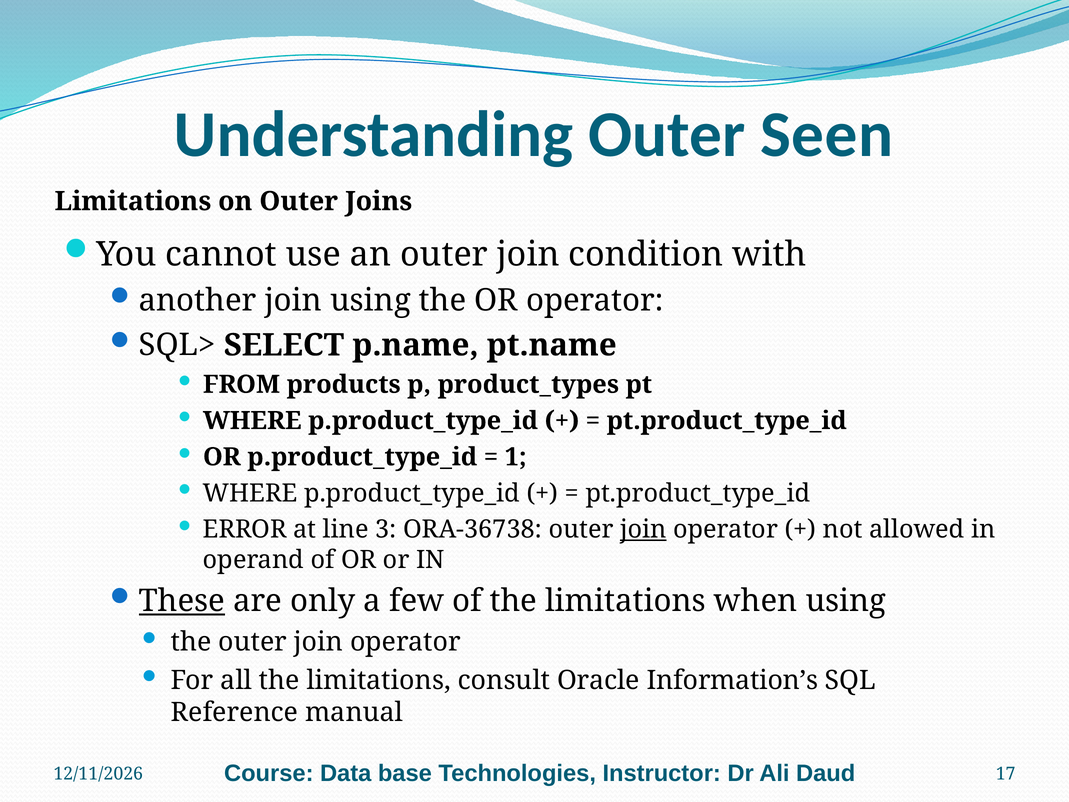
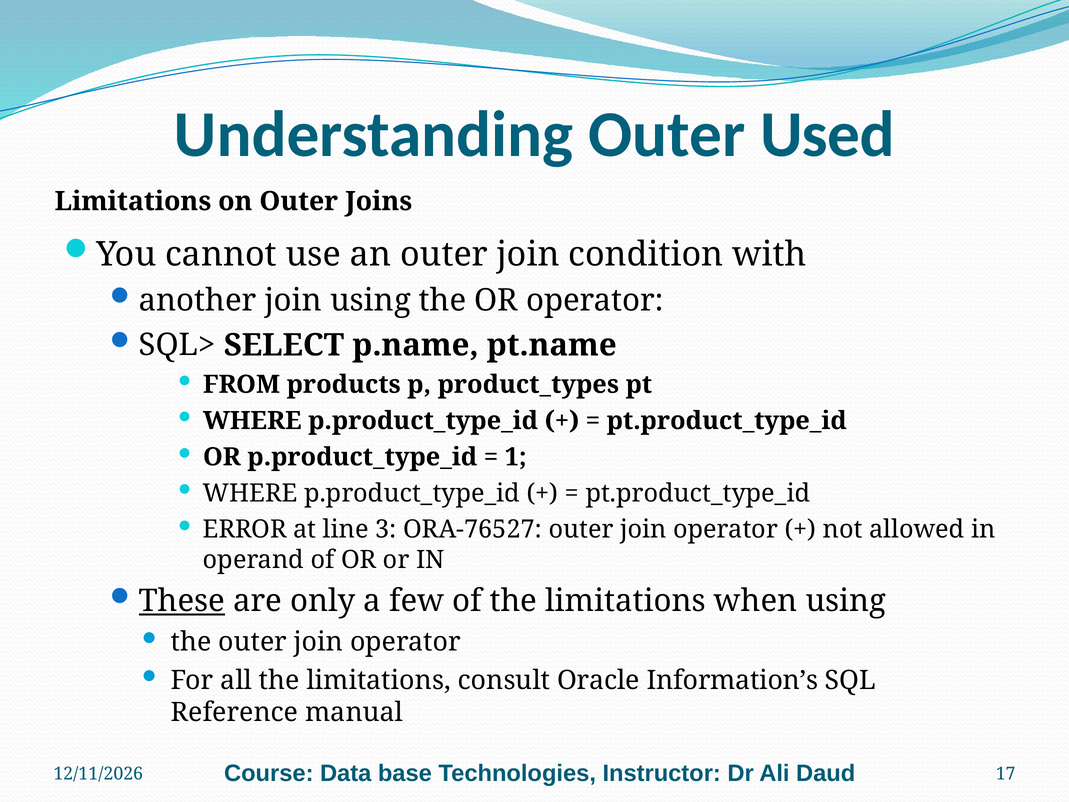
Seen: Seen -> Used (827, 135)
ORA-36738: ORA-36738 -> ORA-76527 (473, 529)
join underline: present -> none (643, 529)
